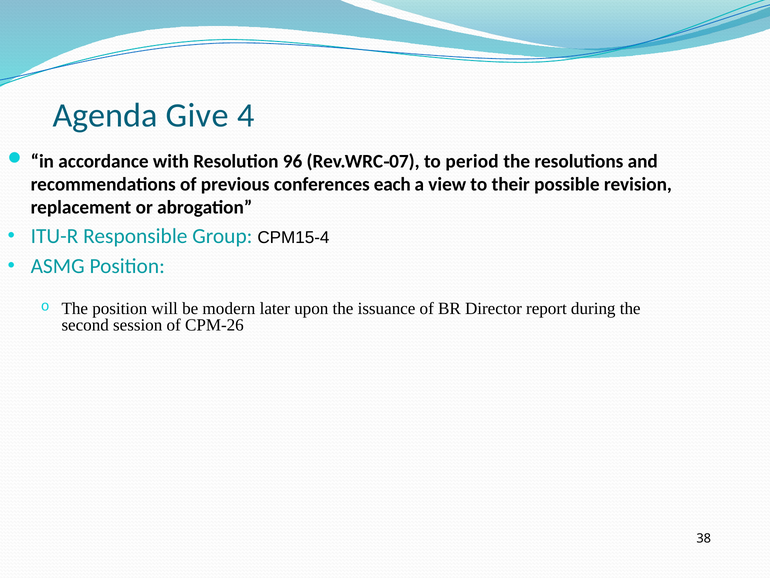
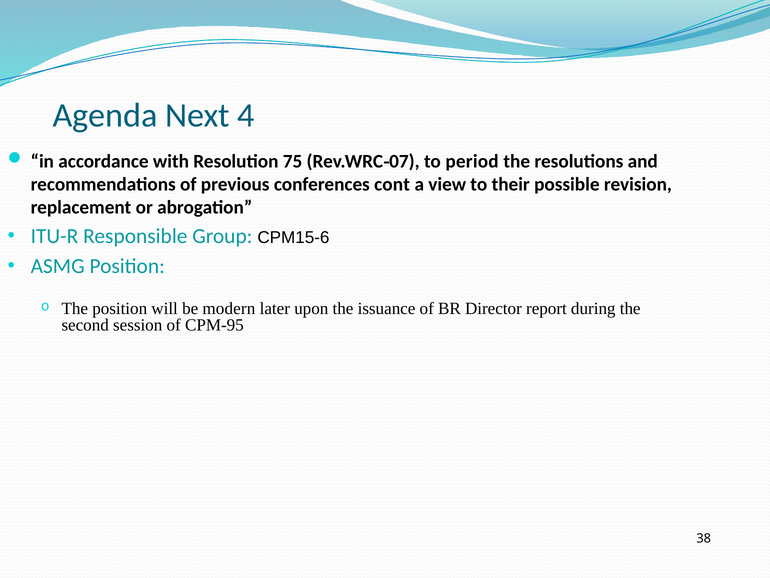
Give: Give -> Next (197, 115)
96: 96 -> 75 (293, 161)
each: each -> cont (392, 184)
CPM15-4: CPM15-4 -> CPM15-6 (293, 238)
CPM-26: CPM-26 -> CPM-95 (214, 325)
